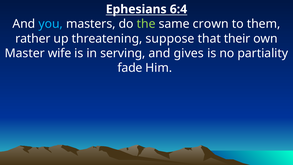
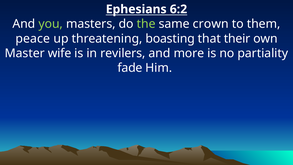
6:4: 6:4 -> 6:2 (178, 9)
you colour: light blue -> light green (51, 24)
rather: rather -> peace (33, 39)
suppose: suppose -> boasting (170, 39)
serving: serving -> revilers (123, 53)
gives: gives -> more (189, 53)
